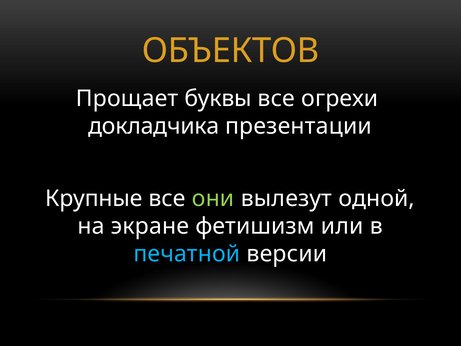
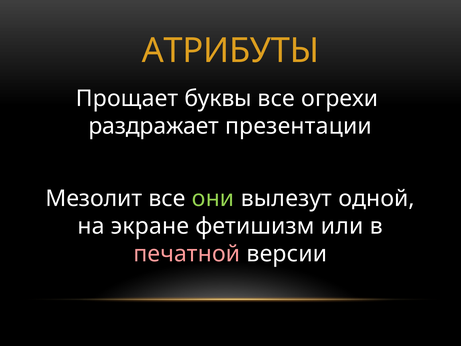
ОБЪЕКТОВ: ОБЪЕКТОВ -> АТРИБУТЫ (231, 51)
докладчика: докладчика -> раздражает (154, 126)
Крупные: Крупные -> Мезолит (94, 198)
печатной colour: light blue -> pink (187, 254)
